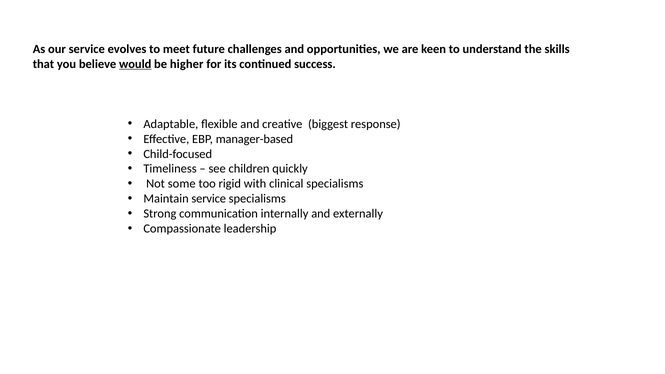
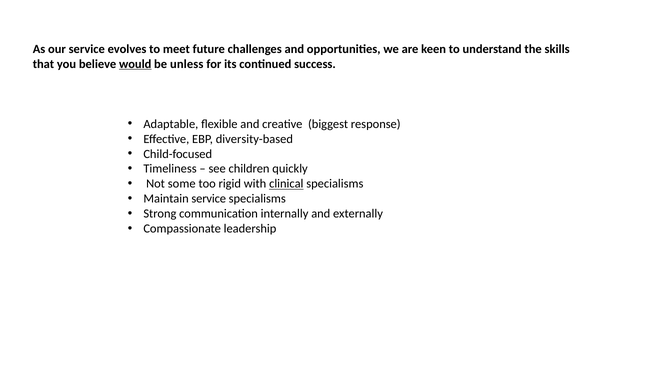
higher: higher -> unless (187, 64)
manager-based: manager-based -> diversity-based (254, 139)
clinical underline: none -> present (286, 184)
